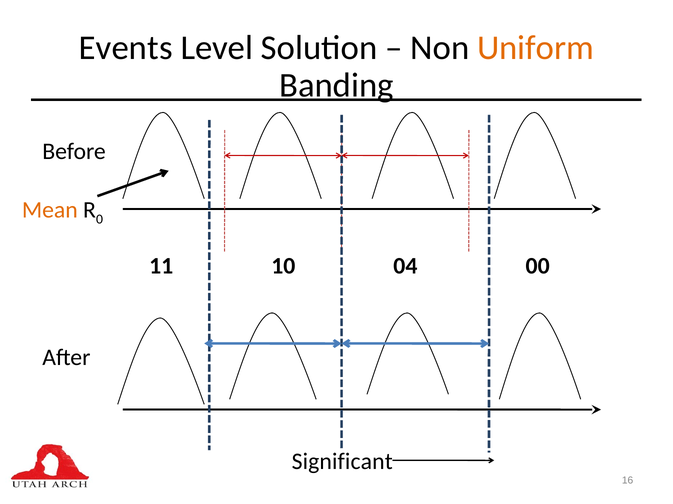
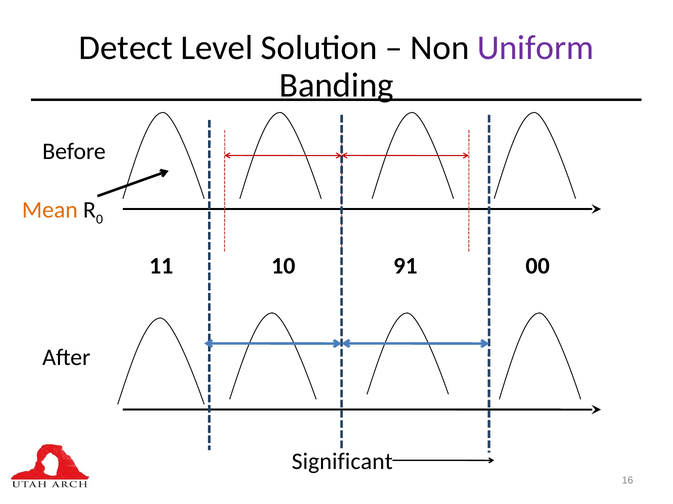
Events: Events -> Detect (126, 48)
Uniform colour: orange -> purple (535, 48)
04: 04 -> 91 (405, 266)
